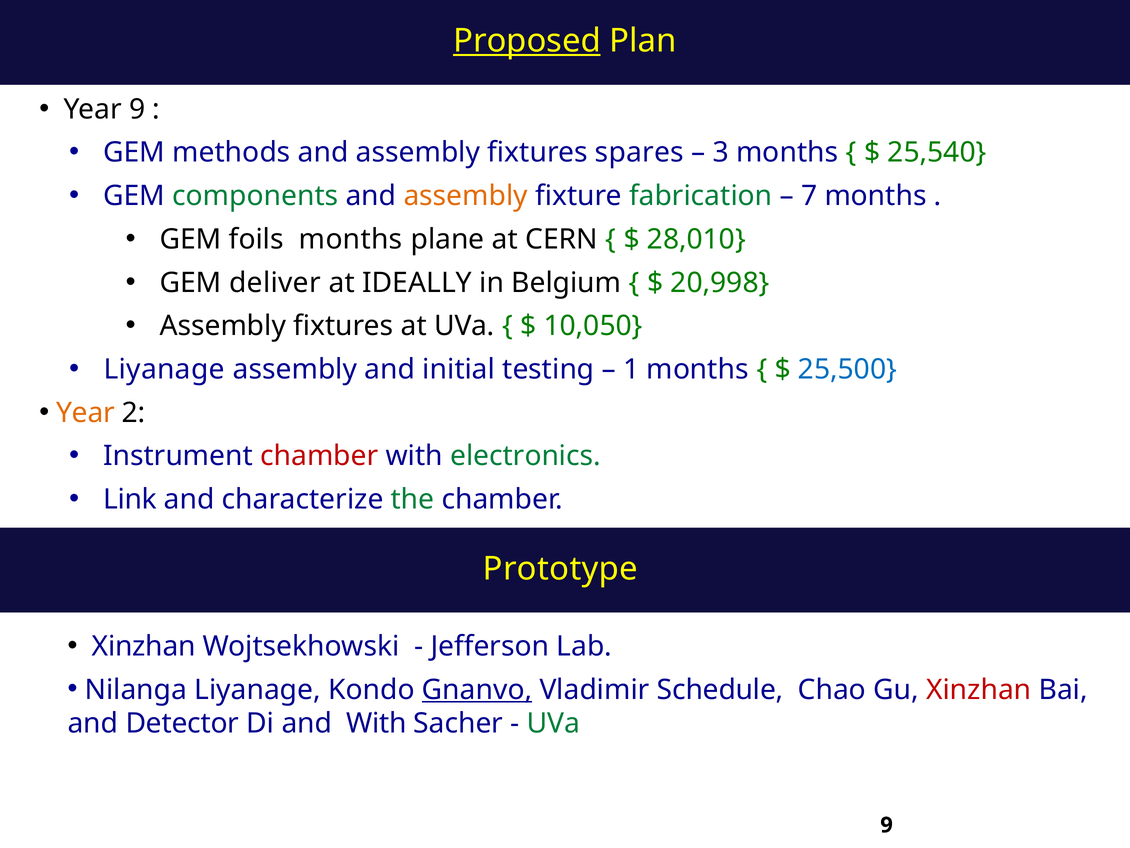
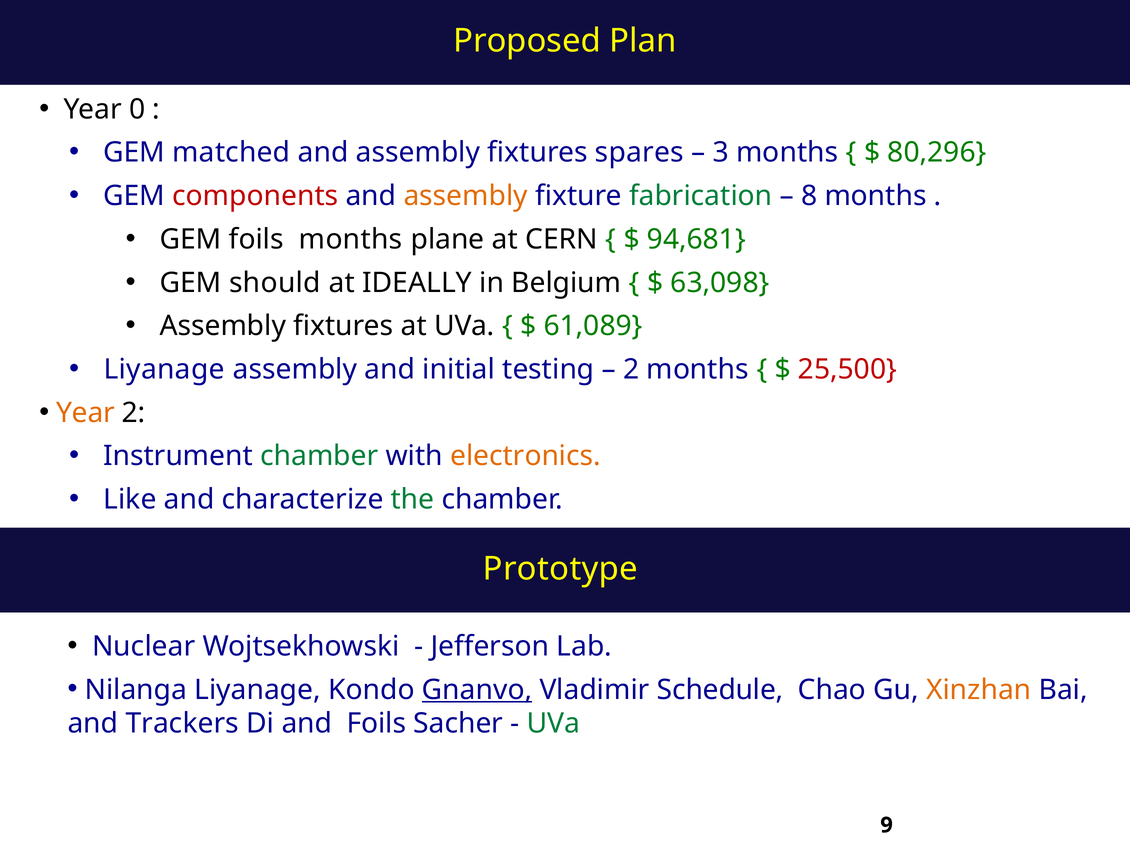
Proposed underline: present -> none (527, 41)
Year 9: 9 -> 0 (137, 109)
methods: methods -> matched (231, 153)
25,540: 25,540 -> 80,296 (937, 153)
components colour: green -> red (255, 196)
7: 7 -> 8 (809, 196)
28,010: 28,010 -> 94,681 (696, 239)
deliver: deliver -> should (275, 283)
20,998: 20,998 -> 63,098 (720, 283)
10,050: 10,050 -> 61,089 (593, 326)
1: 1 -> 2 (631, 369)
25,500 colour: blue -> red (847, 369)
chamber colour: red -> green (319, 456)
electronics colour: green -> orange (525, 456)
Link: Link -> Like (130, 499)
Xinzhan: Xinzhan -> Nuclear (144, 646)
Xinzhan colour: red -> orange (979, 689)
Detector: Detector -> Trackers (182, 723)
and With: With -> Foils (377, 723)
